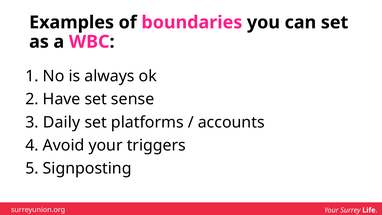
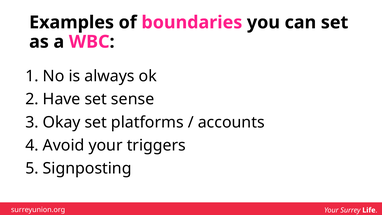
Daily: Daily -> Okay (62, 122)
